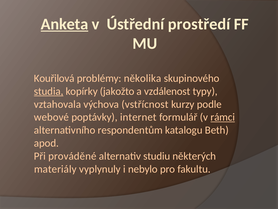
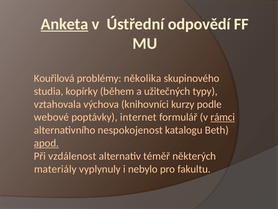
prostředí: prostředí -> odpovědí (199, 24)
studia underline: present -> none (49, 91)
jakožto: jakožto -> během (117, 91)
vzdálenost: vzdálenost -> užitečných (167, 91)
vstřícnost: vstřícnost -> knihovníci (145, 104)
respondentům: respondentům -> nespokojenost (130, 130)
apod underline: none -> present (46, 143)
prováděné: prováděné -> vzdálenost (72, 156)
studiu: studiu -> téměř (157, 156)
